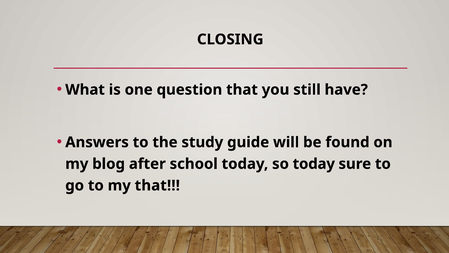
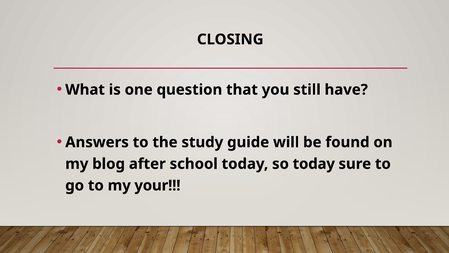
my that: that -> your (157, 185)
